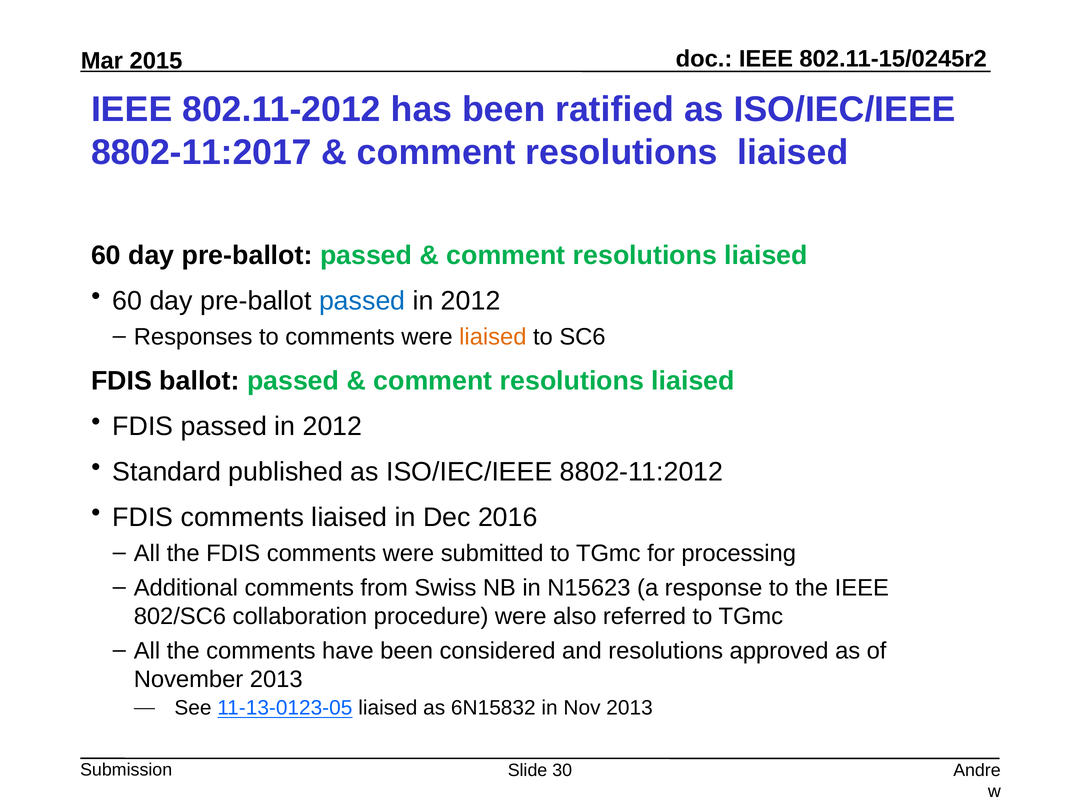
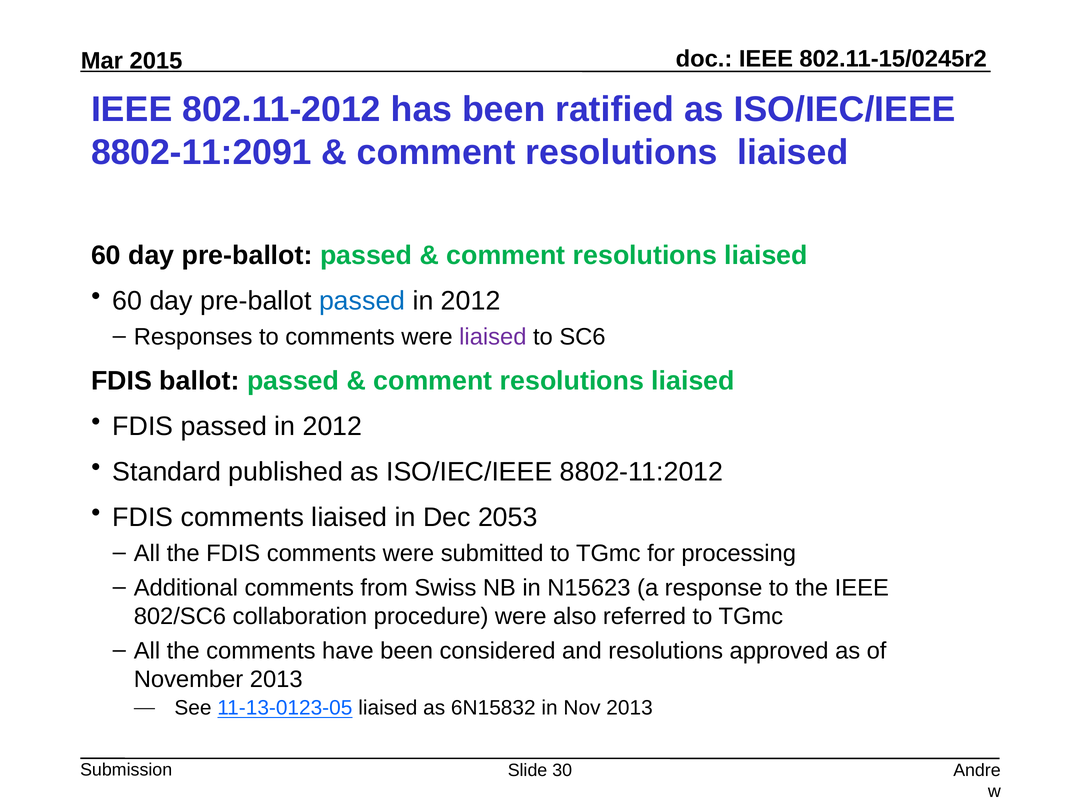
8802-11:2017: 8802-11:2017 -> 8802-11:2091 (201, 152)
liaised colour: orange -> purple (493, 337)
2016: 2016 -> 2053 (508, 518)
